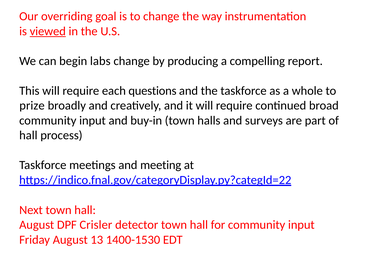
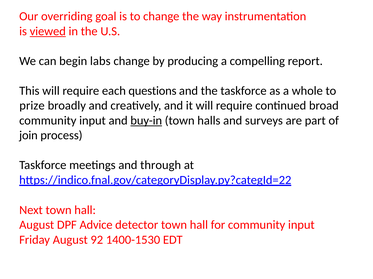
buy-in underline: none -> present (146, 121)
hall: hall -> join (28, 136)
meeting: meeting -> through (161, 166)
Crisler: Crisler -> Advice (96, 226)
13: 13 -> 92 (97, 240)
